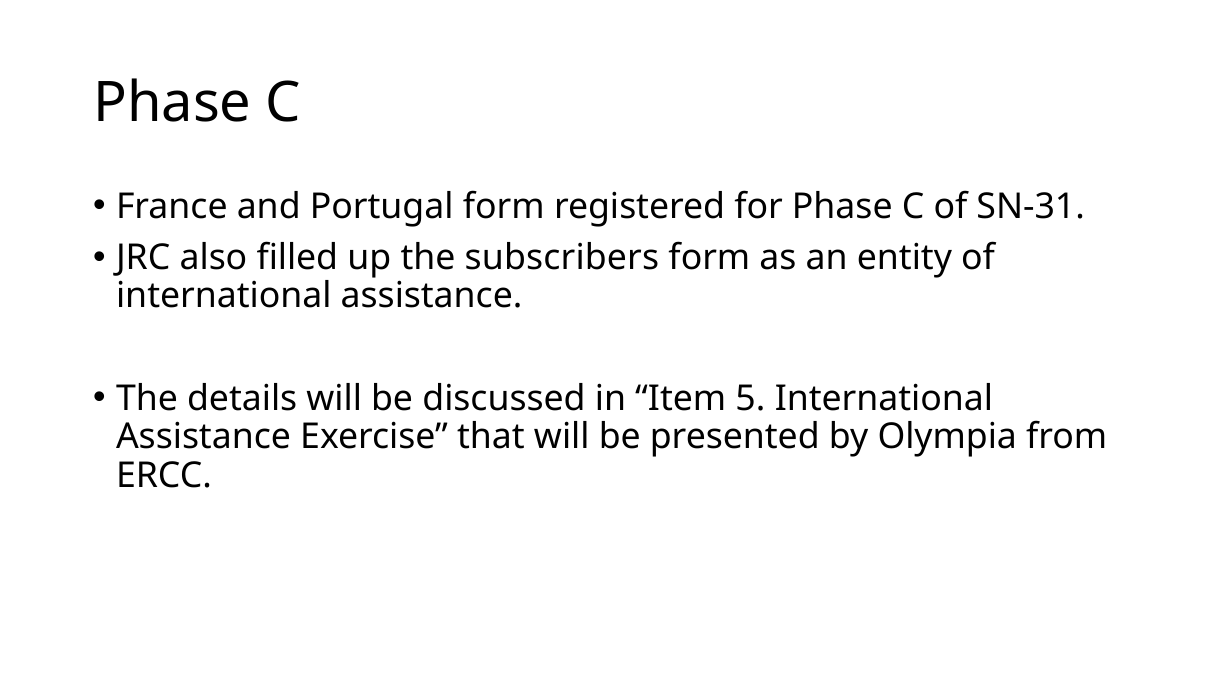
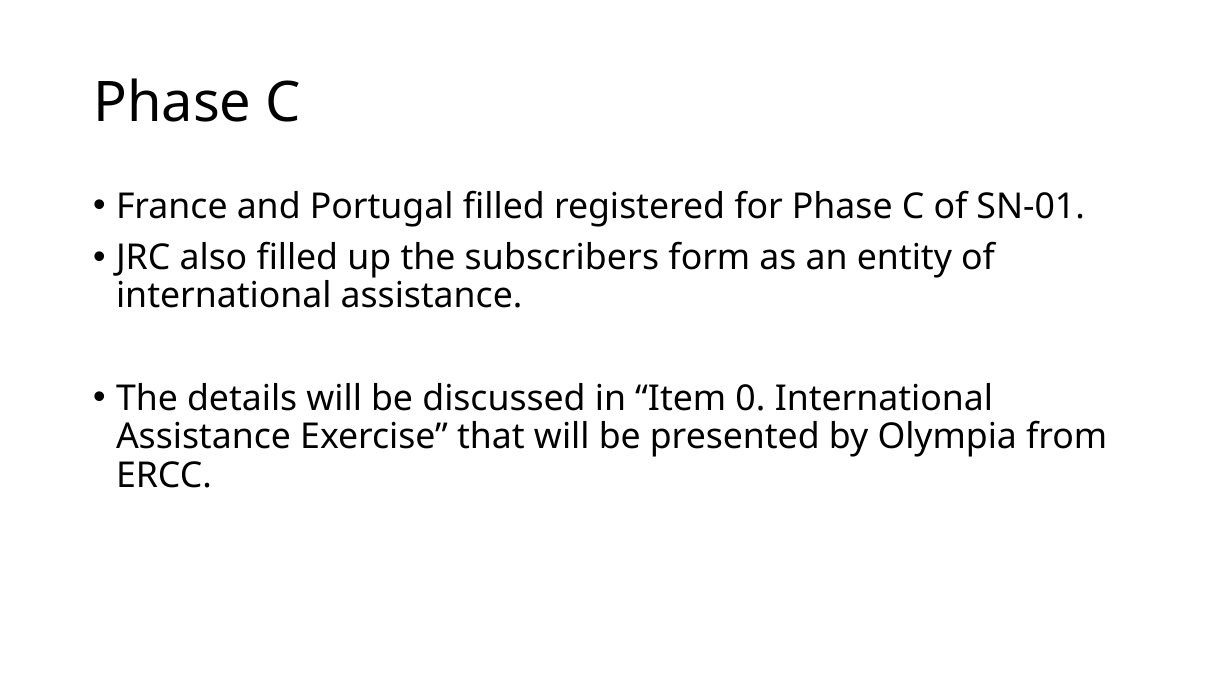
Portugal form: form -> filled (504, 207)
SN-31: SN-31 -> SN-01 (1031, 207)
5: 5 -> 0 (750, 399)
